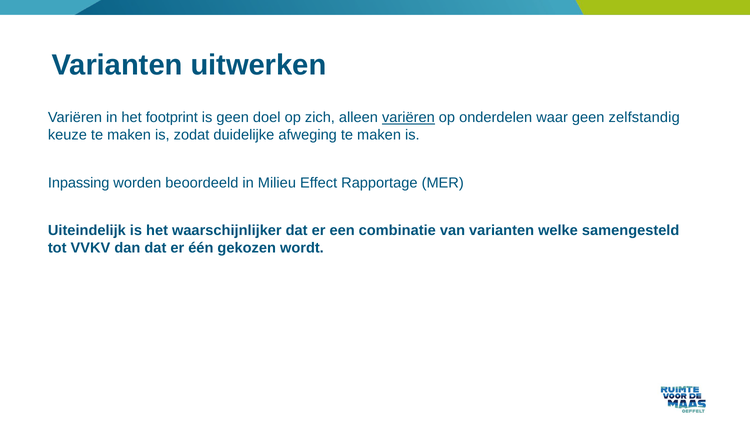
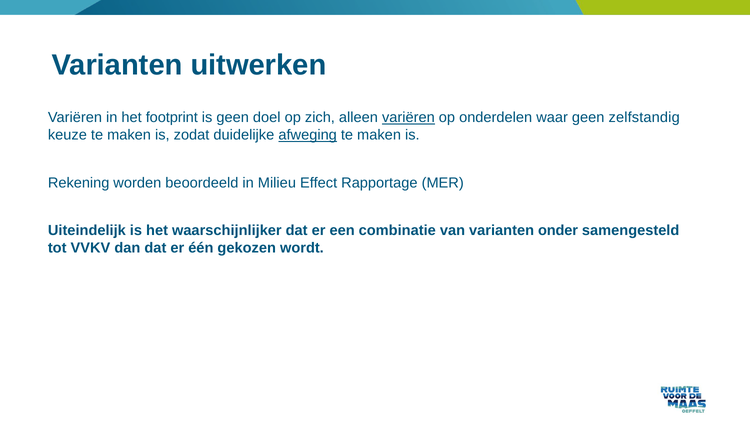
afweging underline: none -> present (308, 135)
Inpassing: Inpassing -> Rekening (79, 183)
welke: welke -> onder (558, 230)
